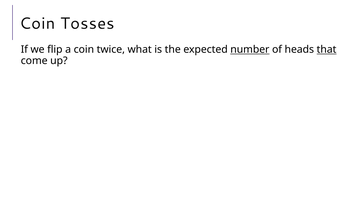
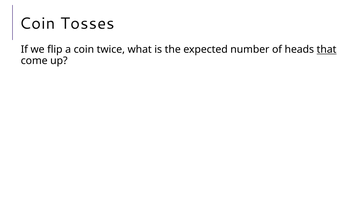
number underline: present -> none (250, 50)
